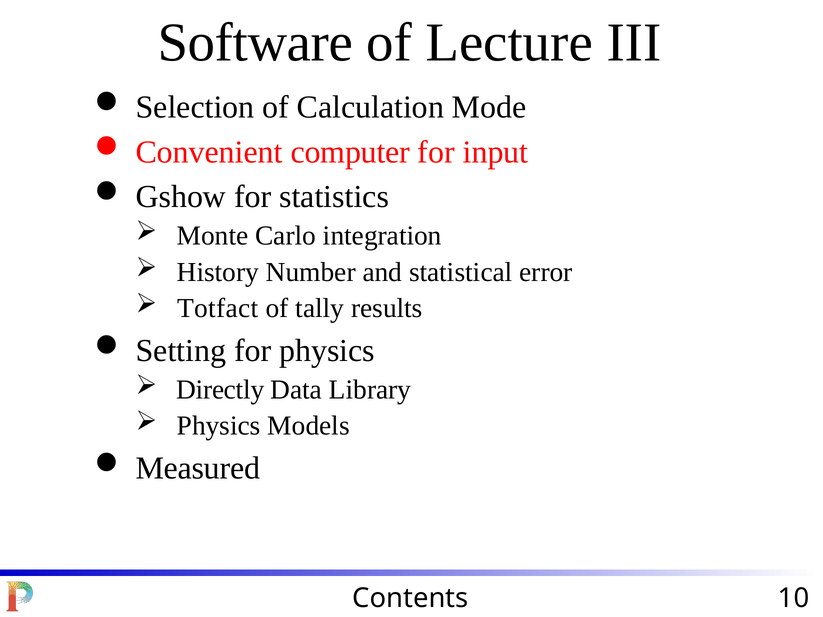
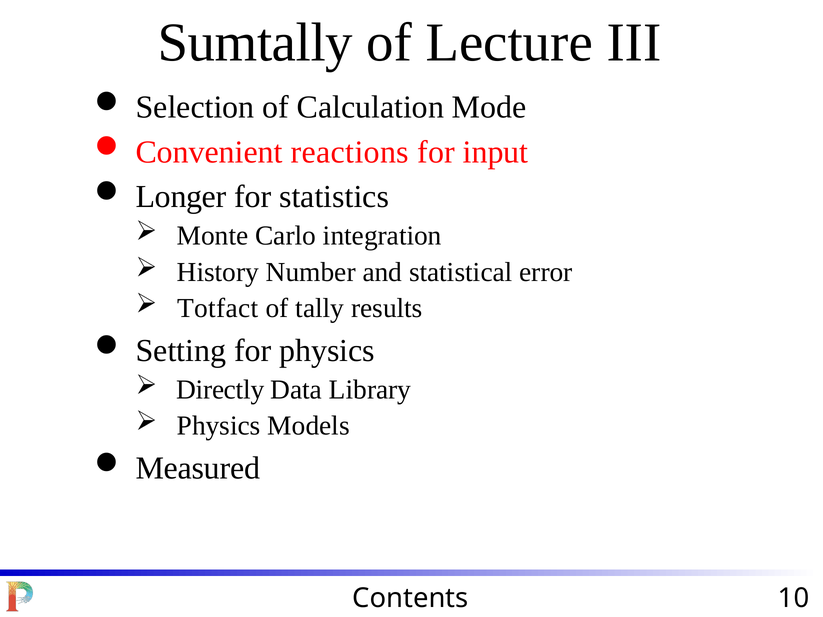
Software: Software -> Sumtally (255, 43)
computer: computer -> reactions (350, 152)
Gshow: Gshow -> Longer (181, 197)
